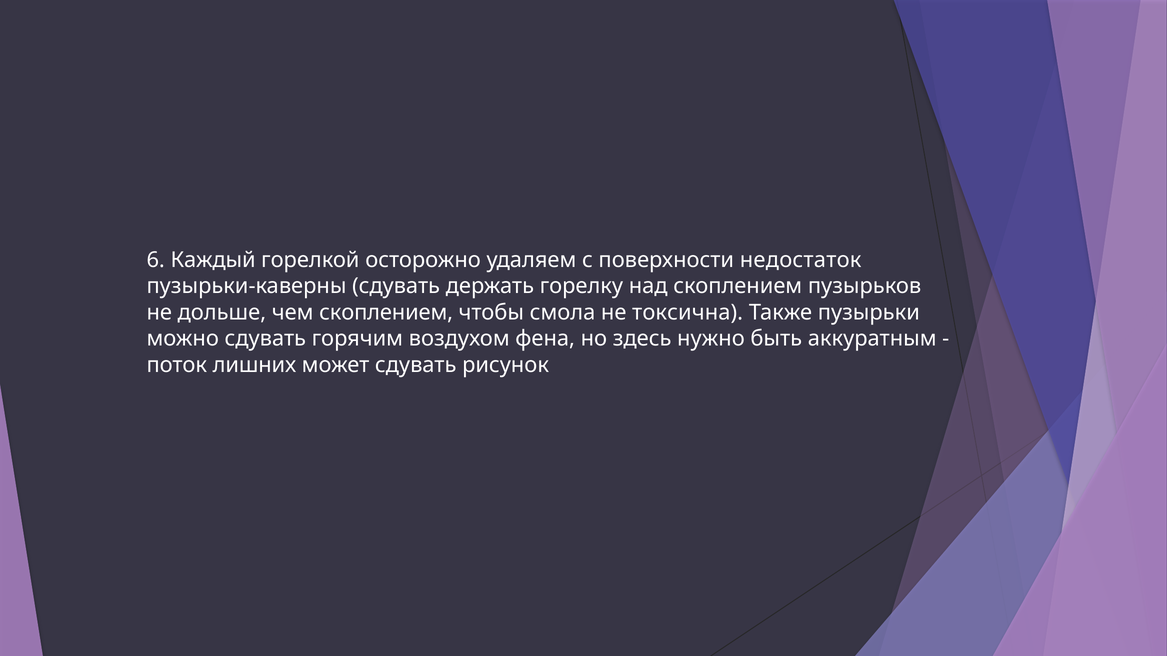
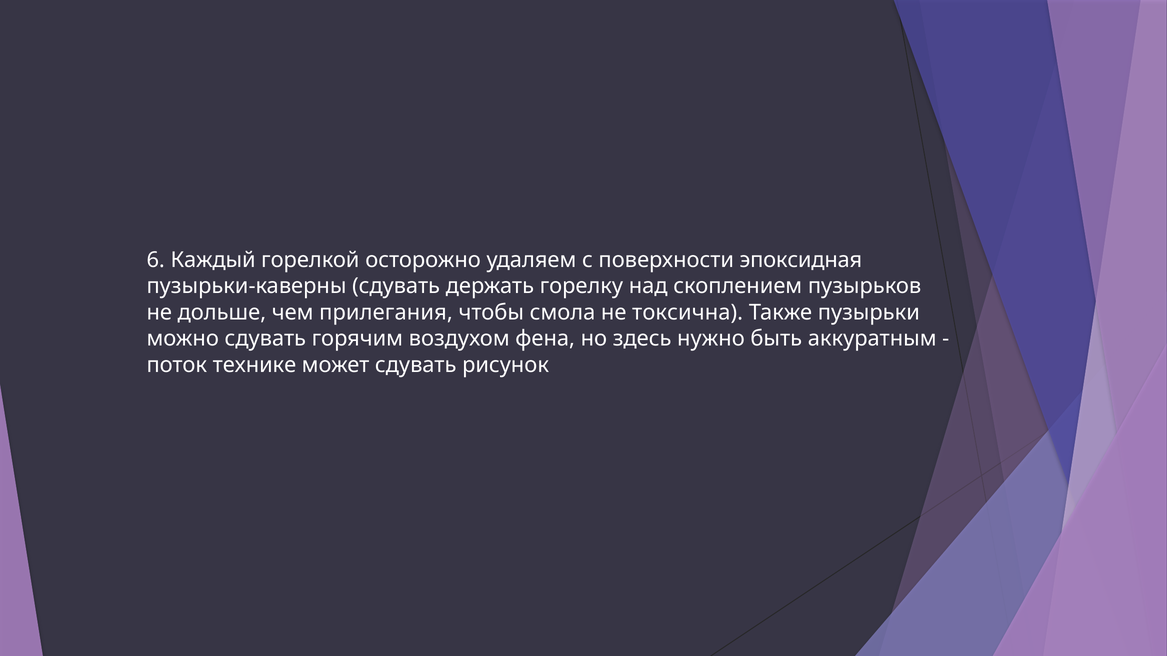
недостаток: недостаток -> эпоксидная (801, 260)
чем скоплением: скоплением -> прилегания (386, 313)
лишних: лишних -> технике (254, 365)
